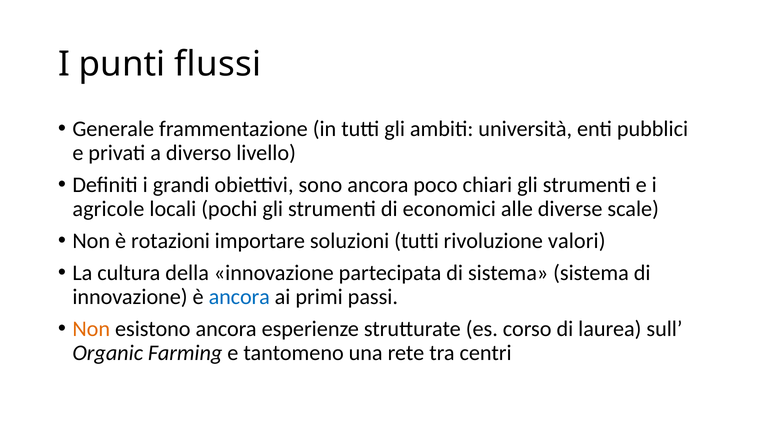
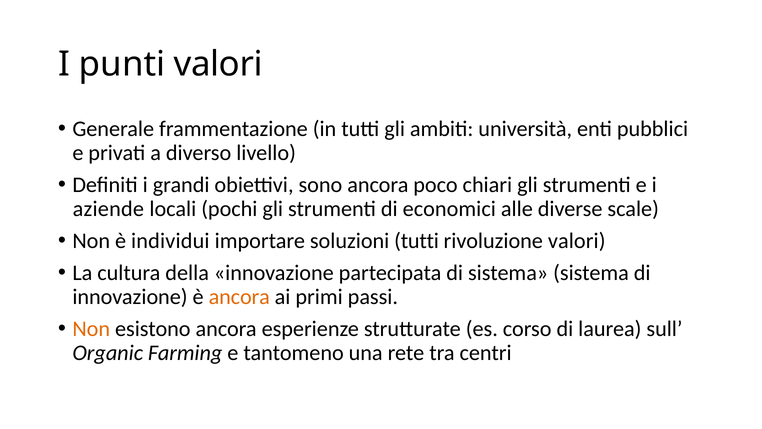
punti flussi: flussi -> valori (218, 64)
agricole: agricole -> aziende (108, 209)
rotazioni: rotazioni -> individui (170, 241)
ancora colour: blue -> orange (239, 297)
